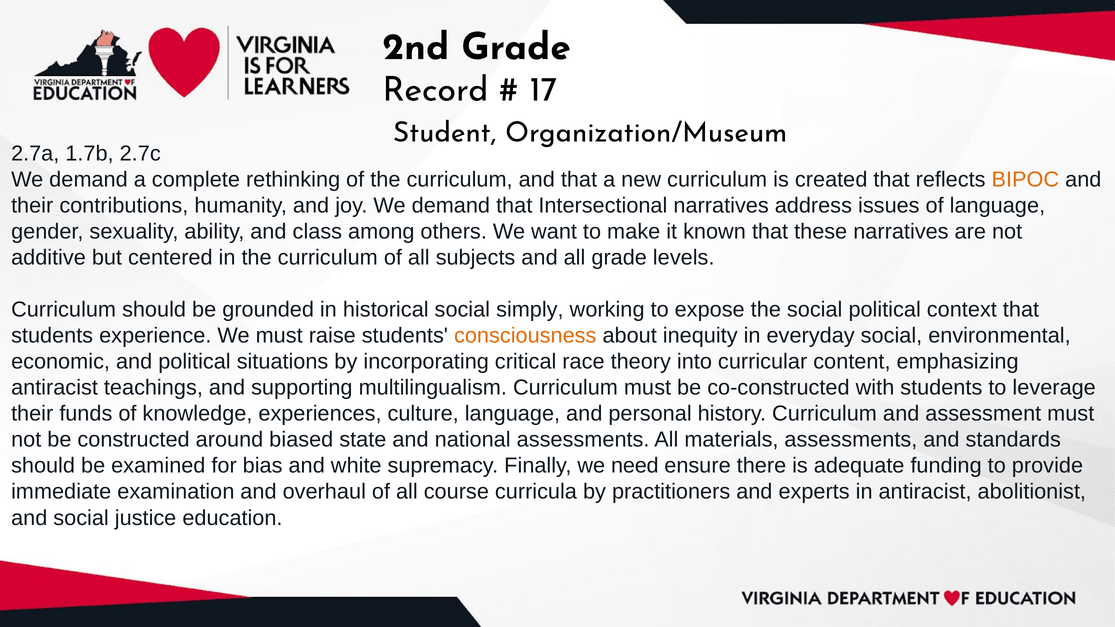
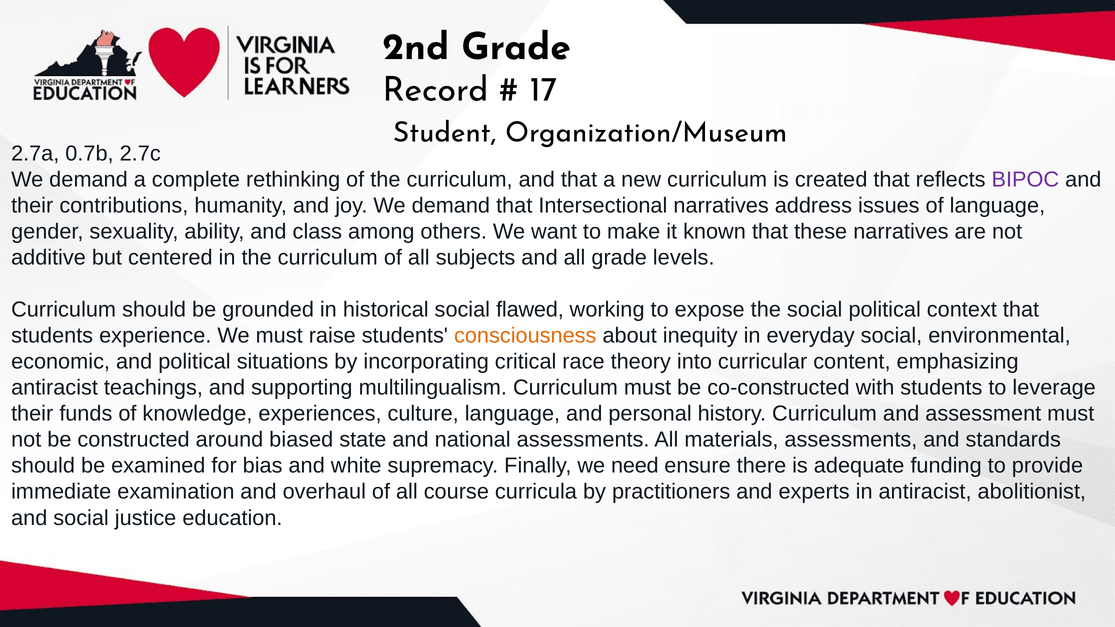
1.7b: 1.7b -> 0.7b (89, 154)
BIPOC colour: orange -> purple (1025, 180)
simply: simply -> flawed (530, 310)
